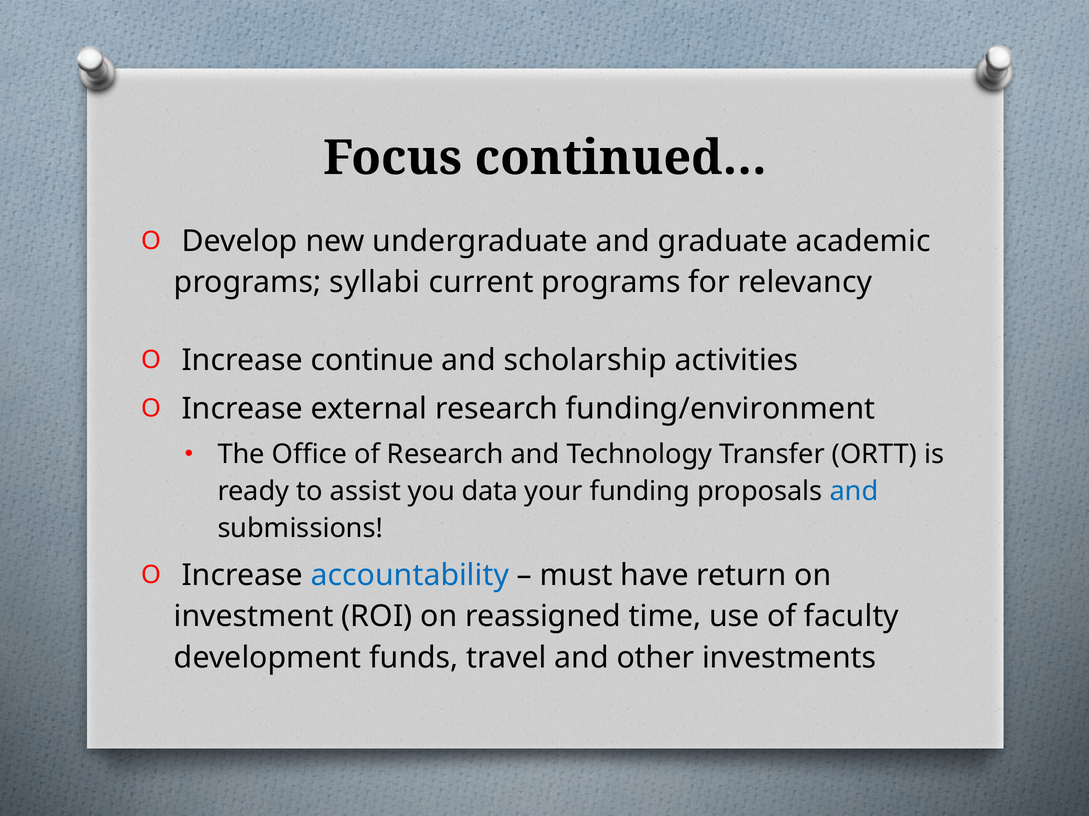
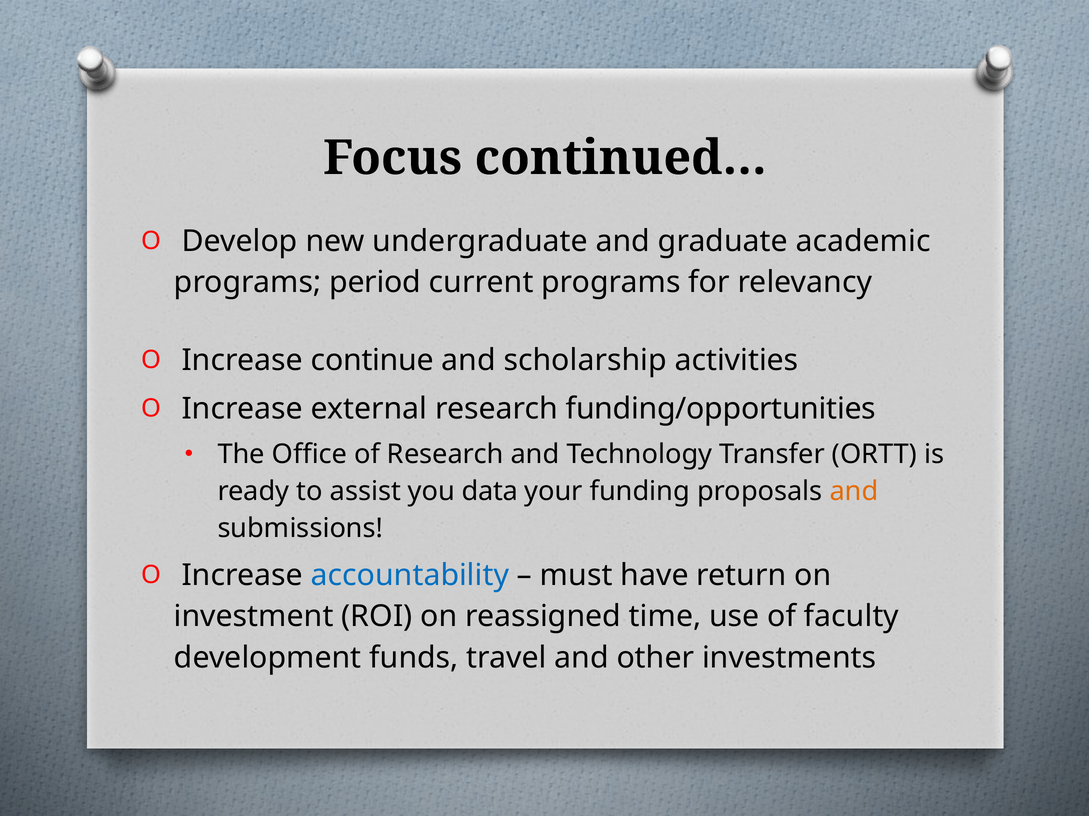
syllabi: syllabi -> period (375, 283)
funding/environment: funding/environment -> funding/opportunities (721, 409)
and colour: blue -> orange (854, 492)
